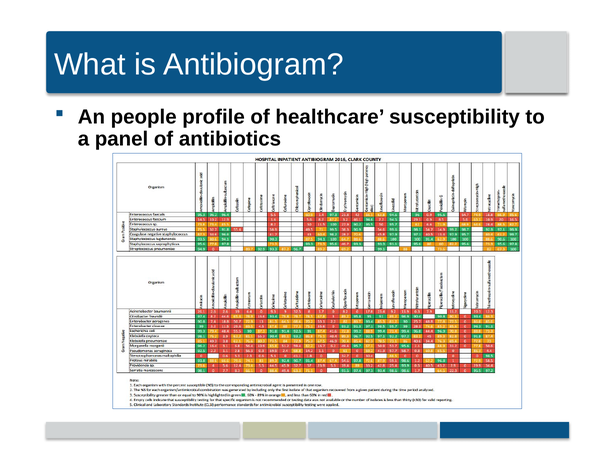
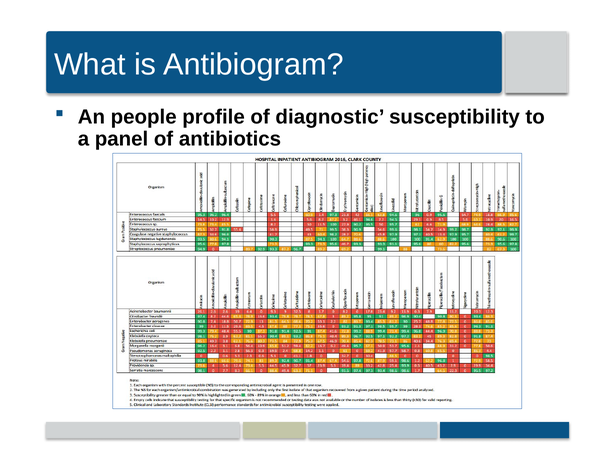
healthcare: healthcare -> diagnostic (330, 117)
